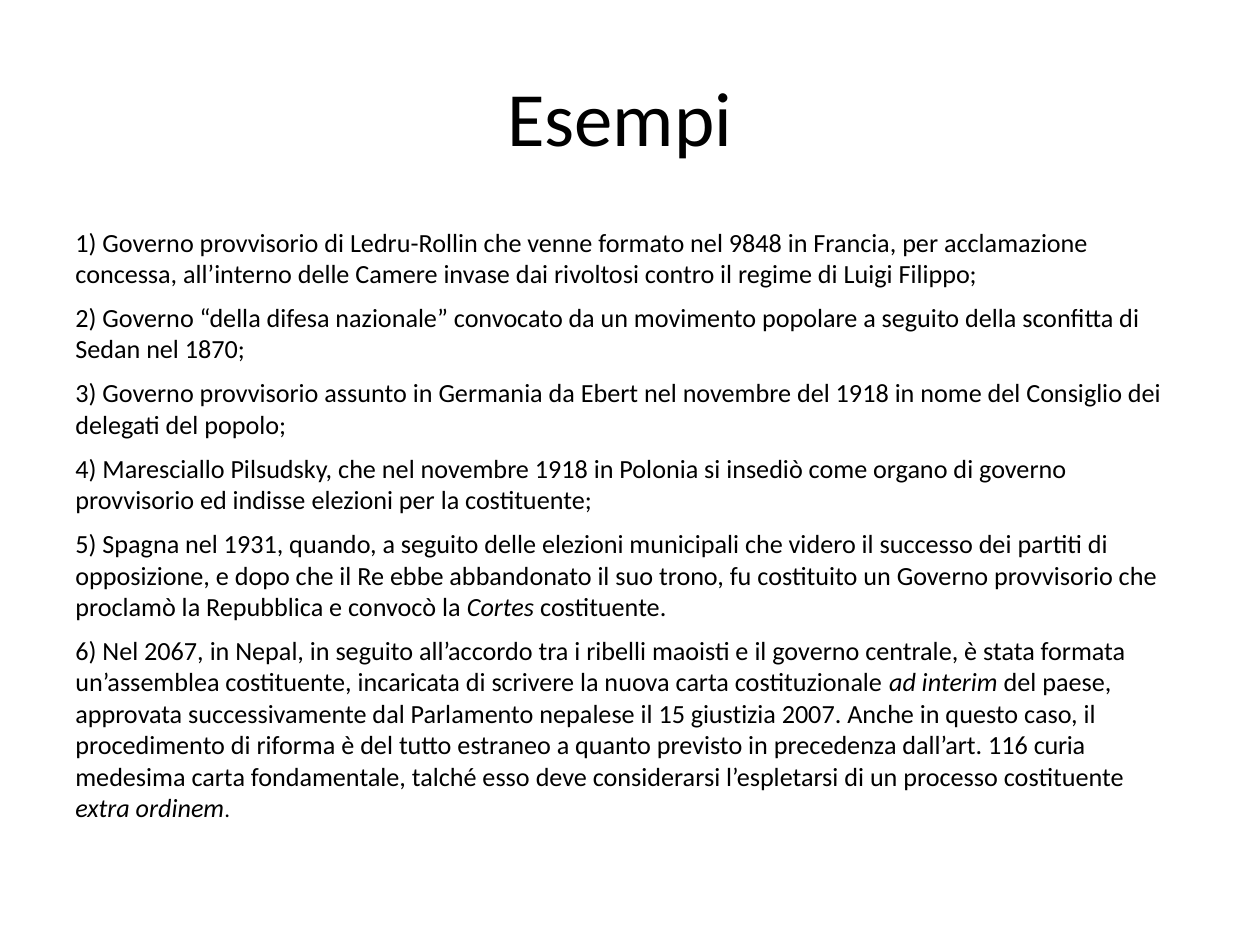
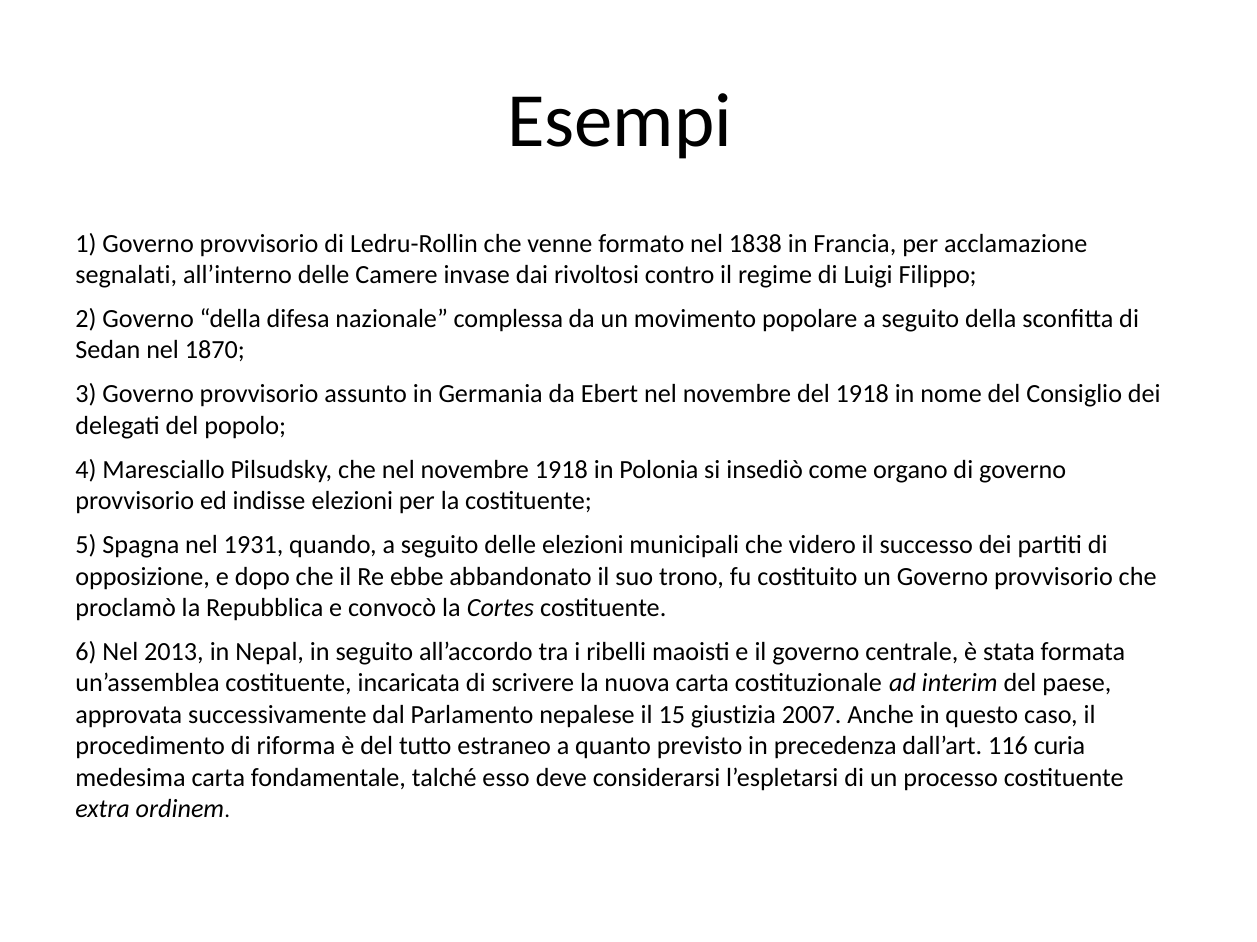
9848: 9848 -> 1838 (755, 244)
concessa: concessa -> segnalati (126, 275)
convocato: convocato -> complessa (508, 319)
2067: 2067 -> 2013 (174, 652)
